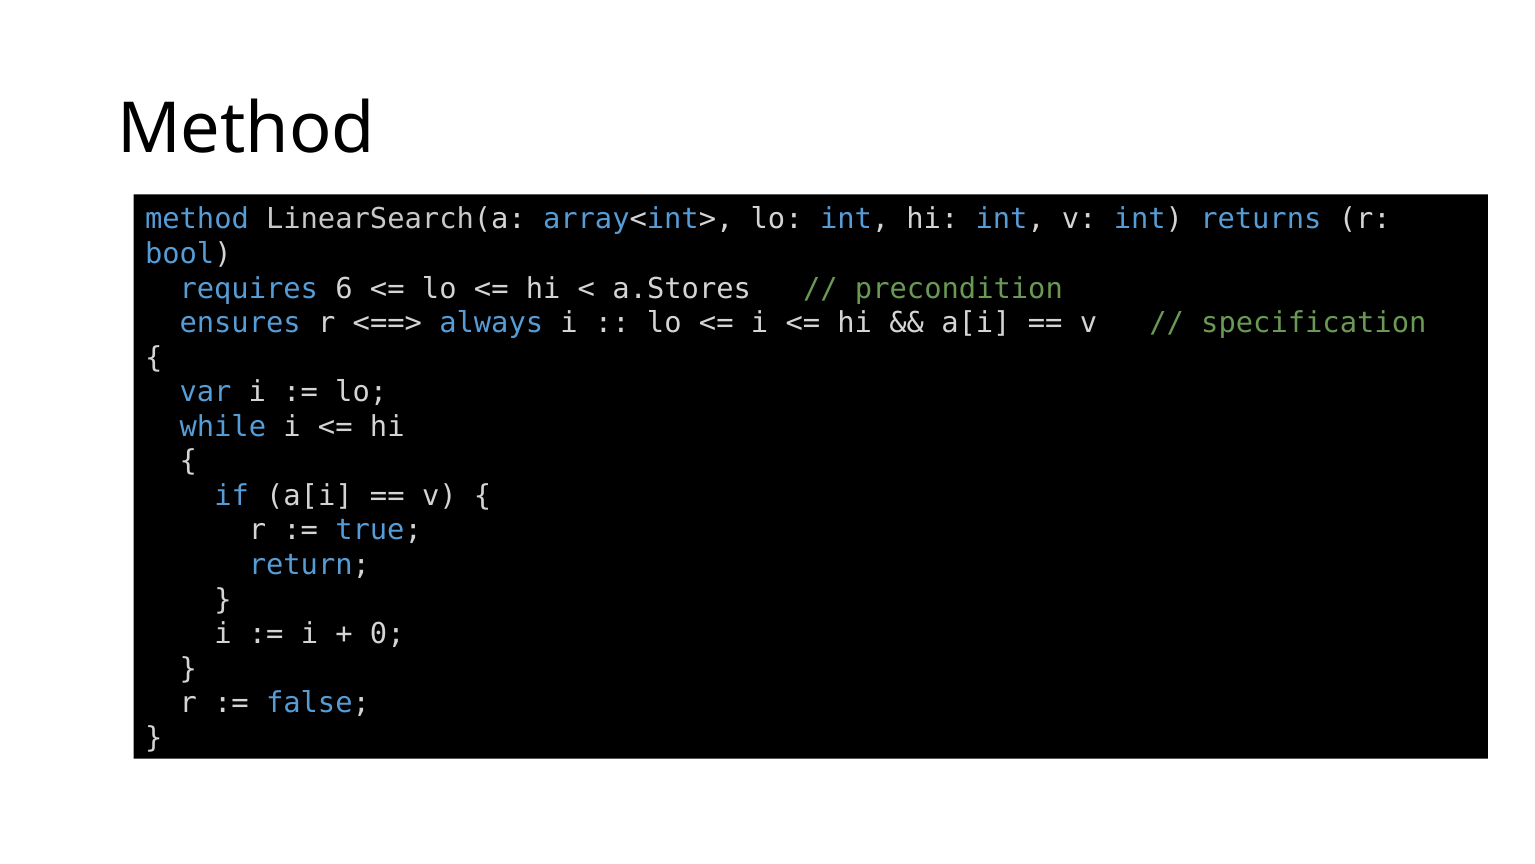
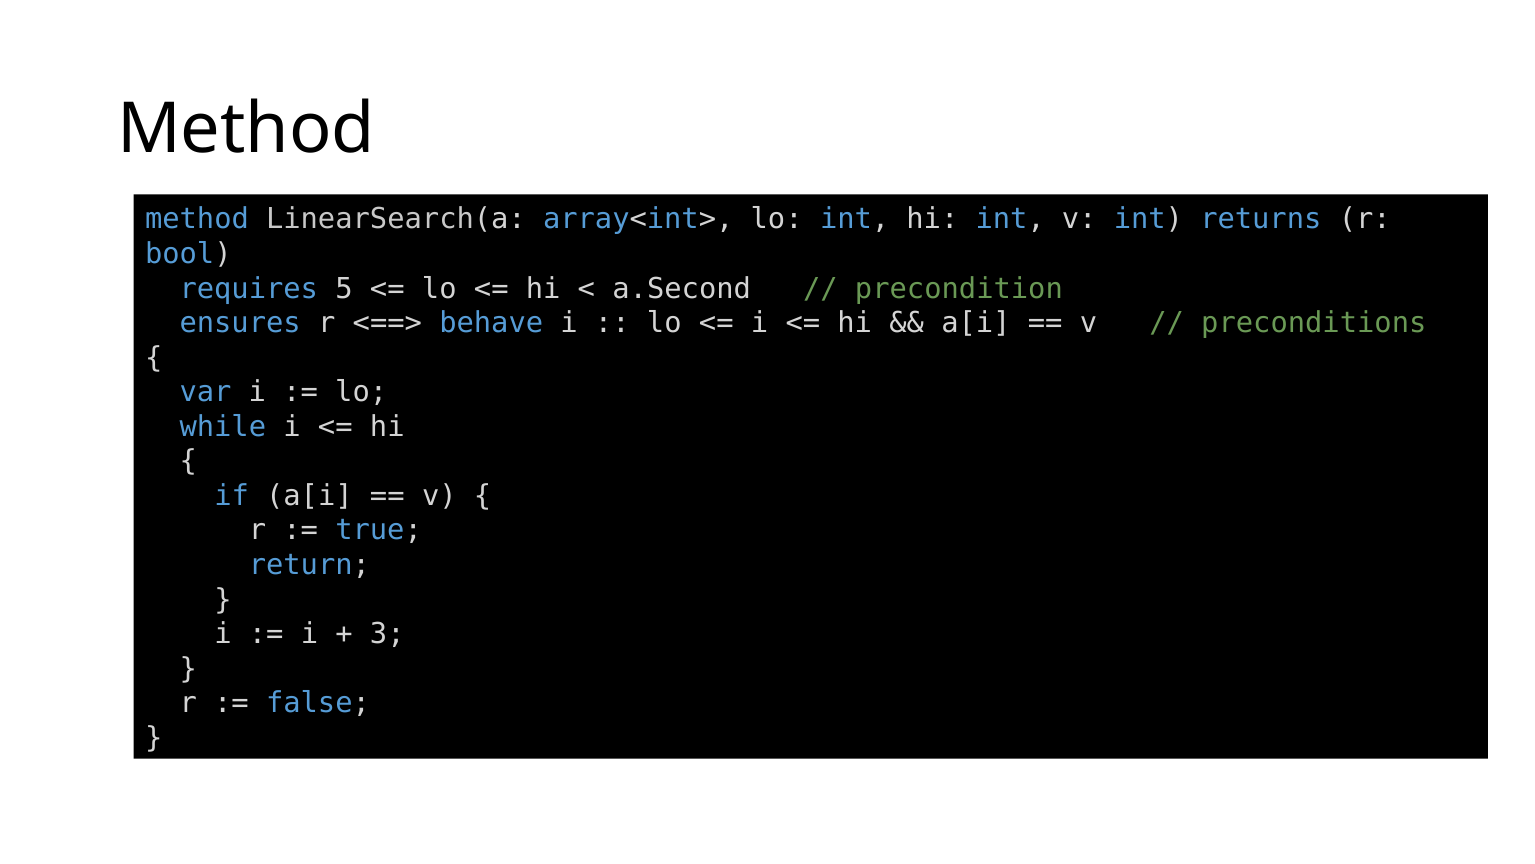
6: 6 -> 5 (344, 288)
a.Stores: a.Stores -> a.Second (682, 288)
always: always -> behave (491, 323)
specification: specification -> preconditions (1314, 323)
0: 0 -> 3 (387, 634)
